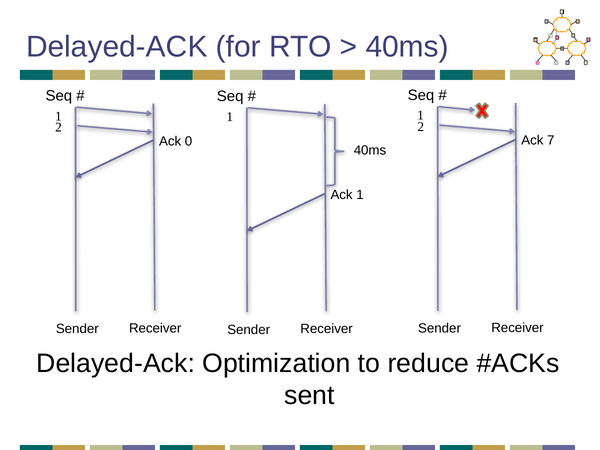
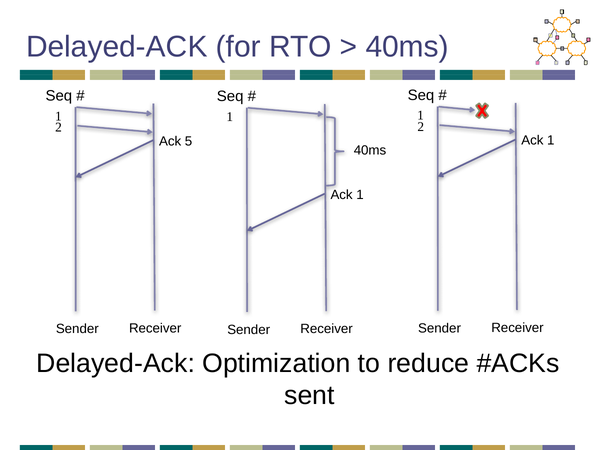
7: 7 -> 1 (551, 141)
0: 0 -> 5 (189, 141)
